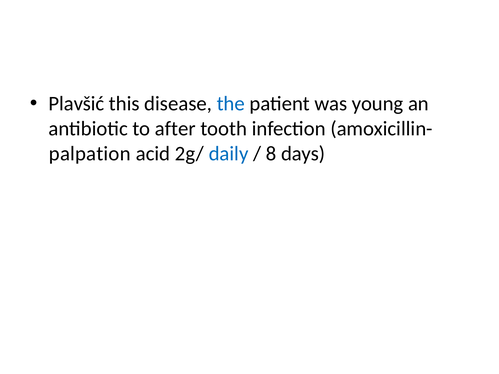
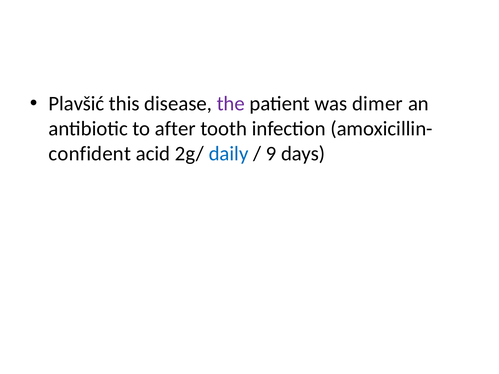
the colour: blue -> purple (231, 104)
young: young -> dimer (377, 104)
palpation: palpation -> confident (90, 154)
8: 8 -> 9 (271, 154)
